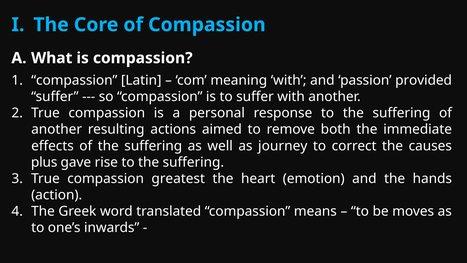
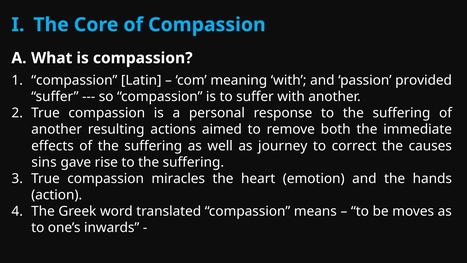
plus: plus -> sins (44, 162)
greatest: greatest -> miracles (178, 178)
